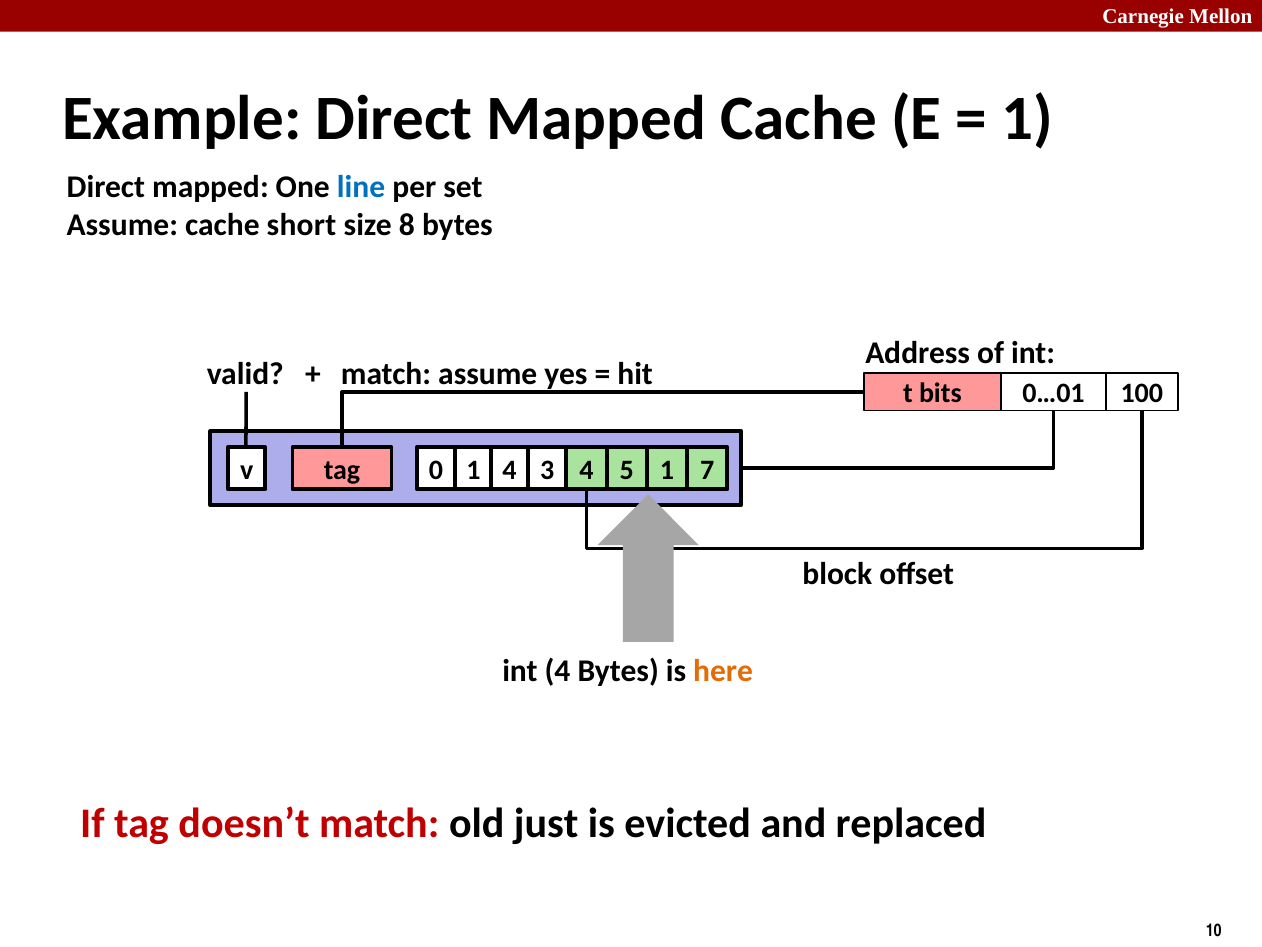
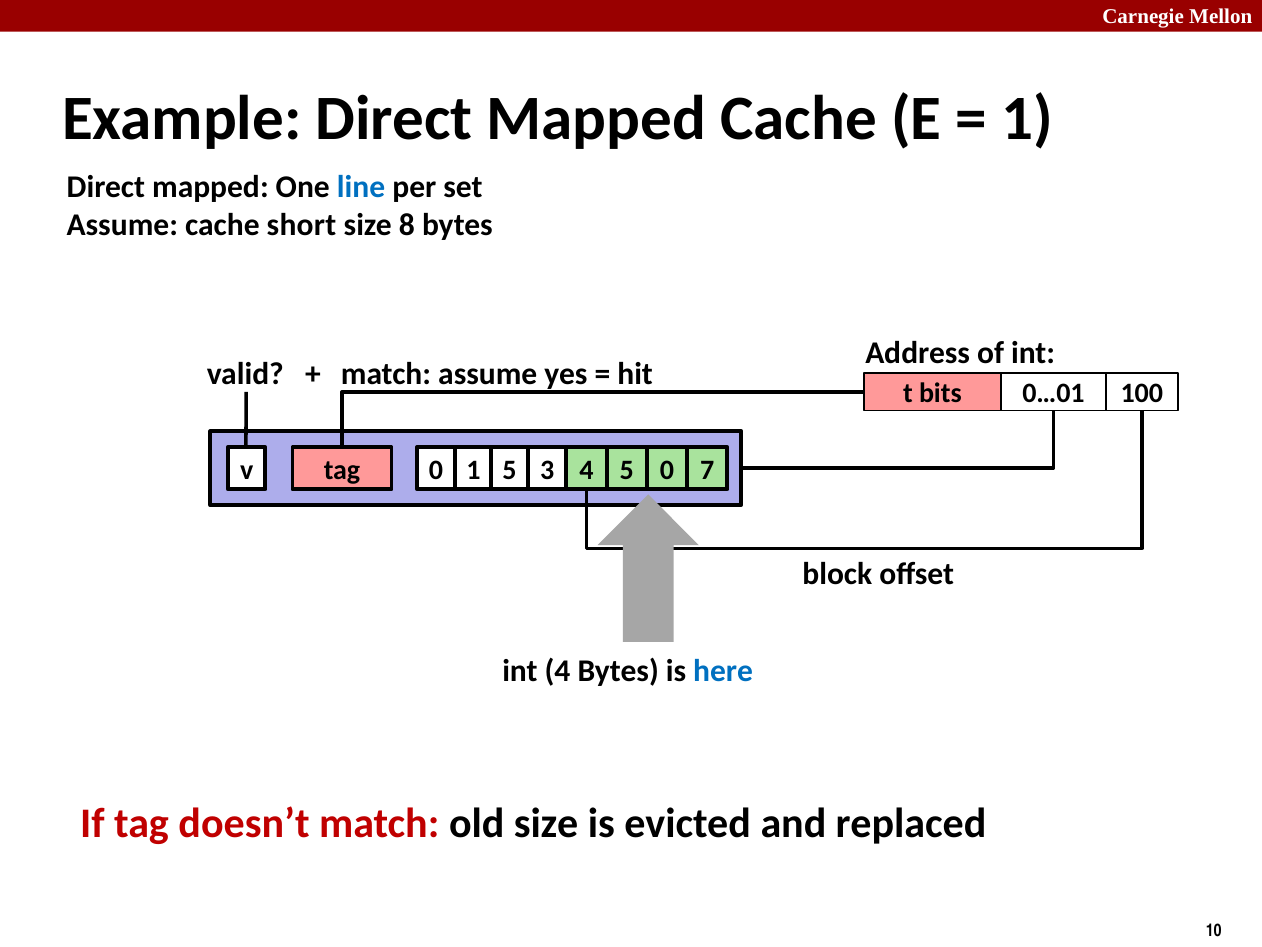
1 4: 4 -> 5 (510, 470)
3 1: 1 -> 0 (667, 470)
here colour: orange -> blue (723, 670)
old just: just -> size (546, 823)
